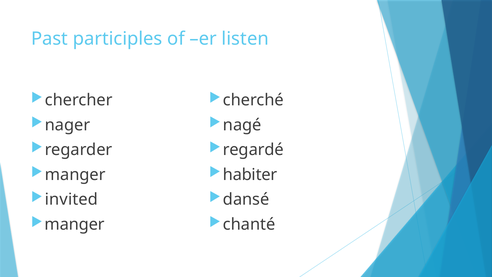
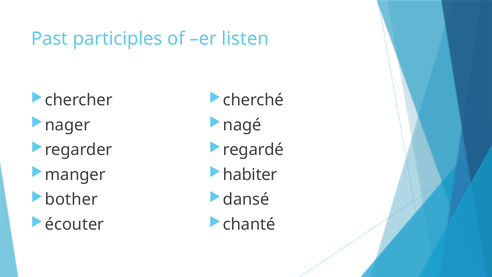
invited: invited -> bother (71, 199)
manger: manger -> écouter (74, 224)
